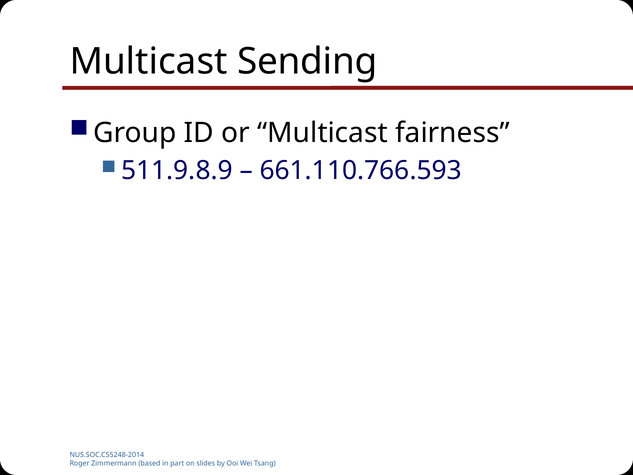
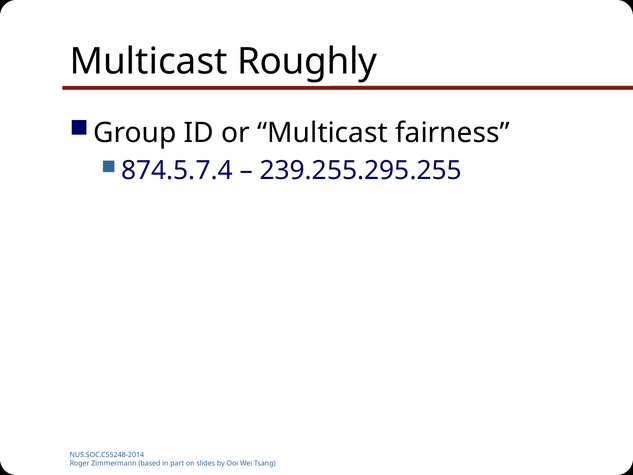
Sending: Sending -> Roughly (307, 61)
511.9.8.9: 511.9.8.9 -> 874.5.7.4 (177, 171)
661.110.766.593: 661.110.766.593 -> 239.255.295.255 (361, 171)
